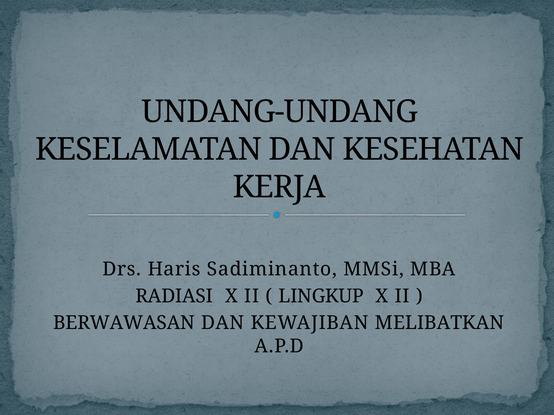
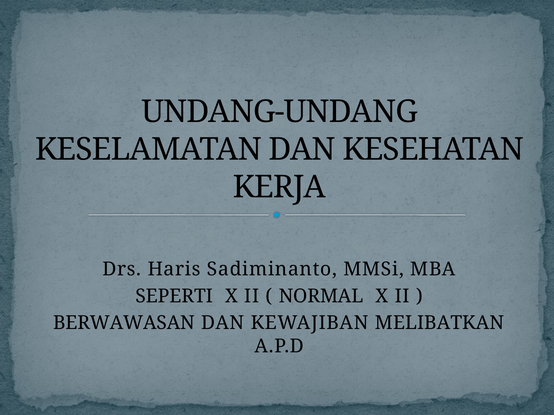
RADIASI: RADIASI -> SEPERTI (174, 296)
LINGKUP: LINGKUP -> NORMAL (321, 296)
